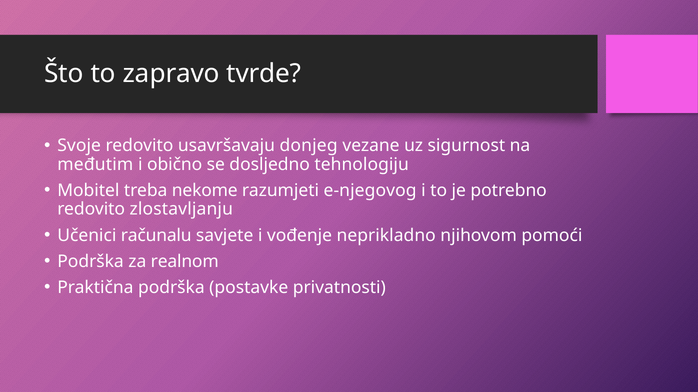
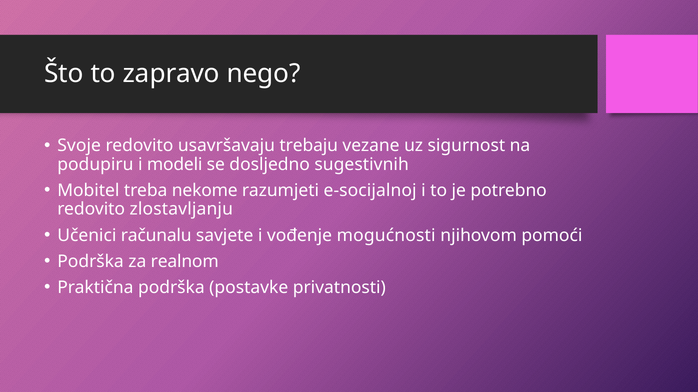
tvrde: tvrde -> nego (264, 74)
donjeg: donjeg -> trebaju (309, 146)
međutim: međutim -> podupiru (95, 165)
obično: obično -> modeli (175, 165)
tehnologiju: tehnologiju -> sugestivnih (362, 165)
e-njegovog: e-njegovog -> e-socijalnoj (370, 191)
neprikladno: neprikladno -> mogućnosti (386, 236)
